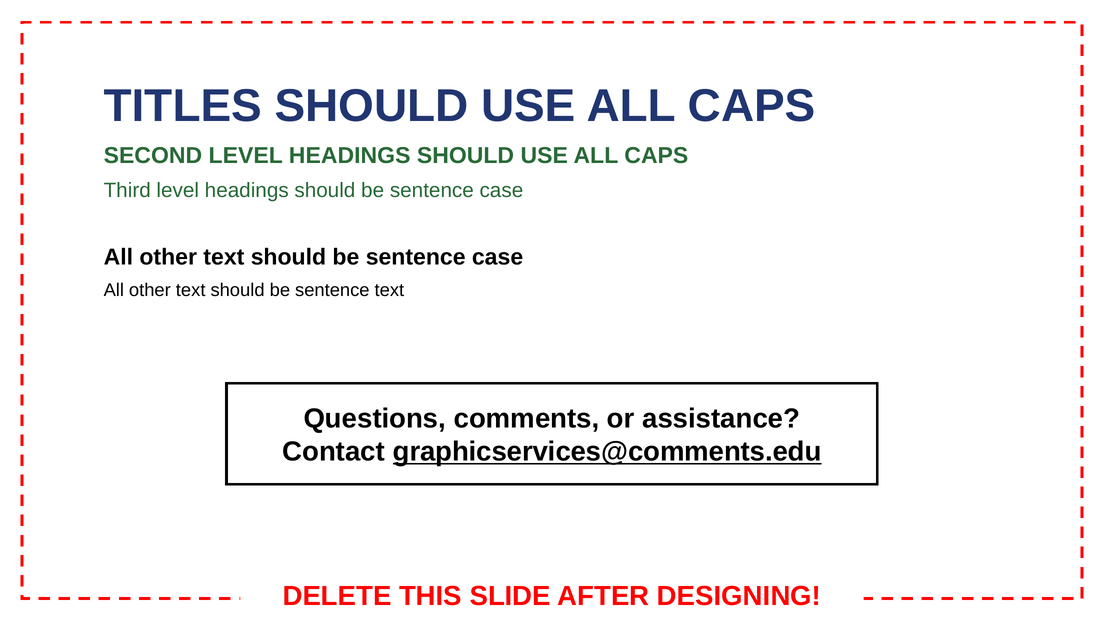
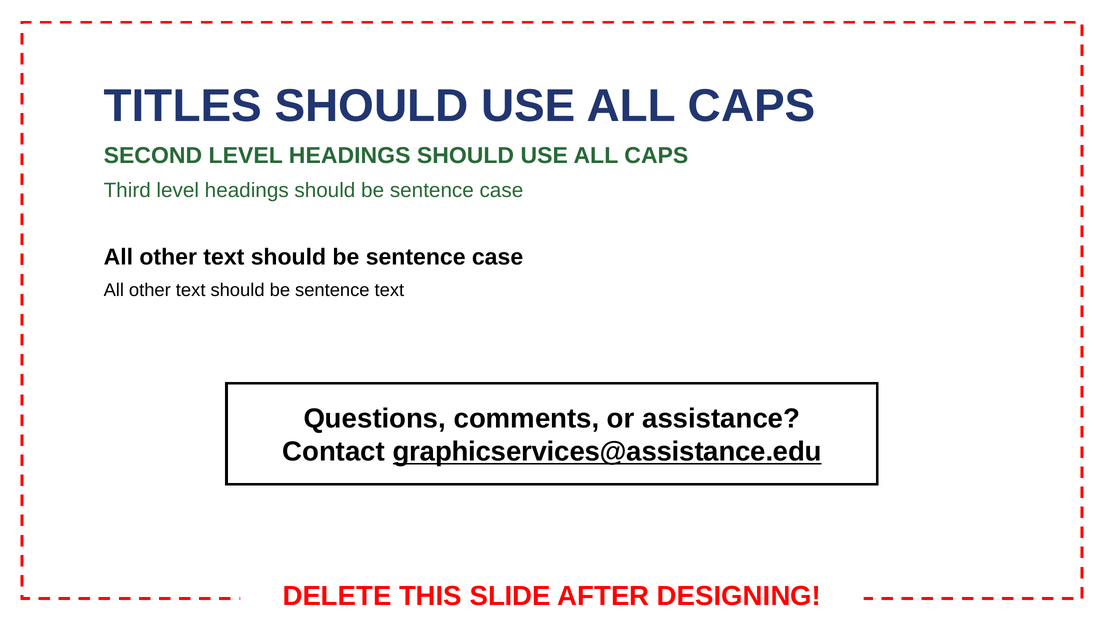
graphicservices@comments.edu: graphicservices@comments.edu -> graphicservices@assistance.edu (607, 452)
